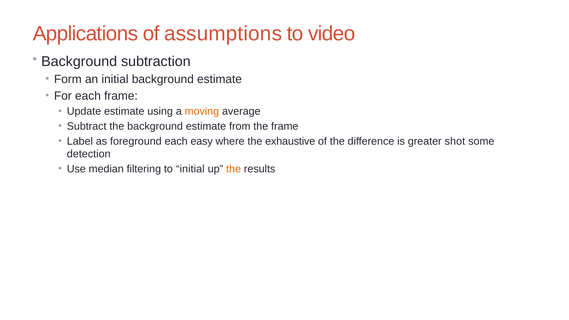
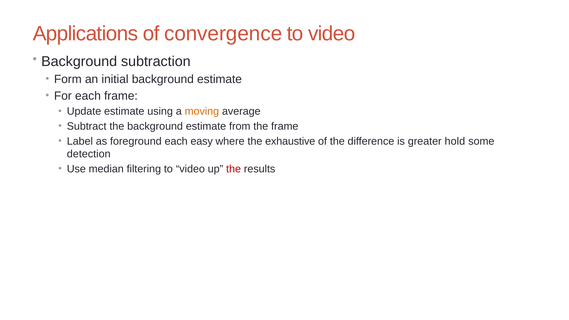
assumptions: assumptions -> convergence (223, 34)
shot: shot -> hold (455, 141)
filtering to initial: initial -> video (190, 169)
the colour: orange -> red (234, 169)
